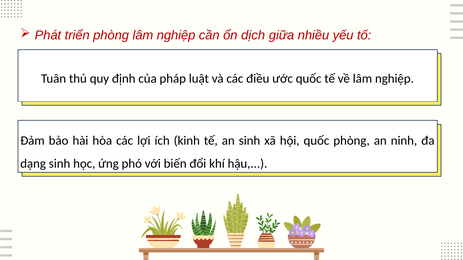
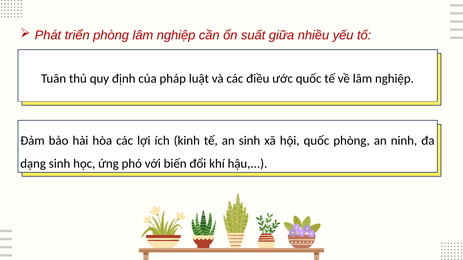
dịch: dịch -> suất (253, 35)
